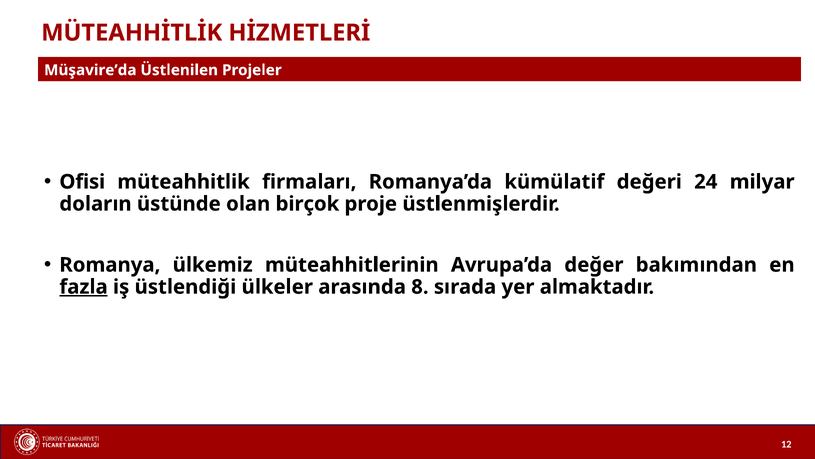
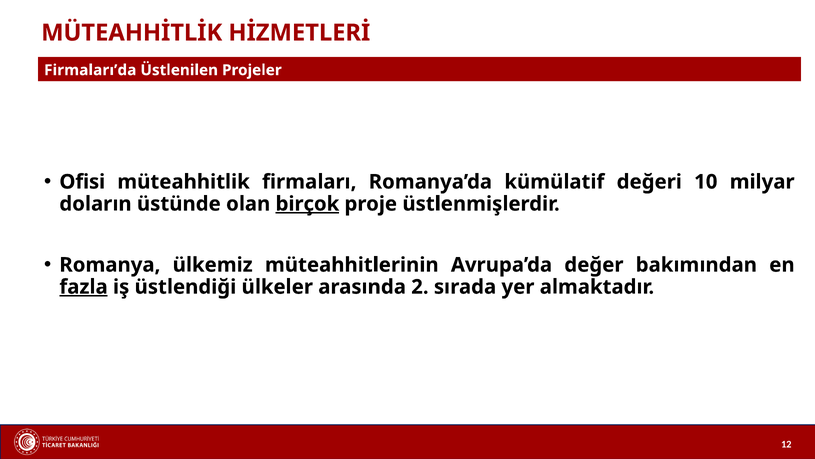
Müşavire’da: Müşavire’da -> Firmaları’da (90, 70)
24: 24 -> 10 (706, 182)
birçok underline: none -> present (307, 204)
8: 8 -> 2 (420, 287)
